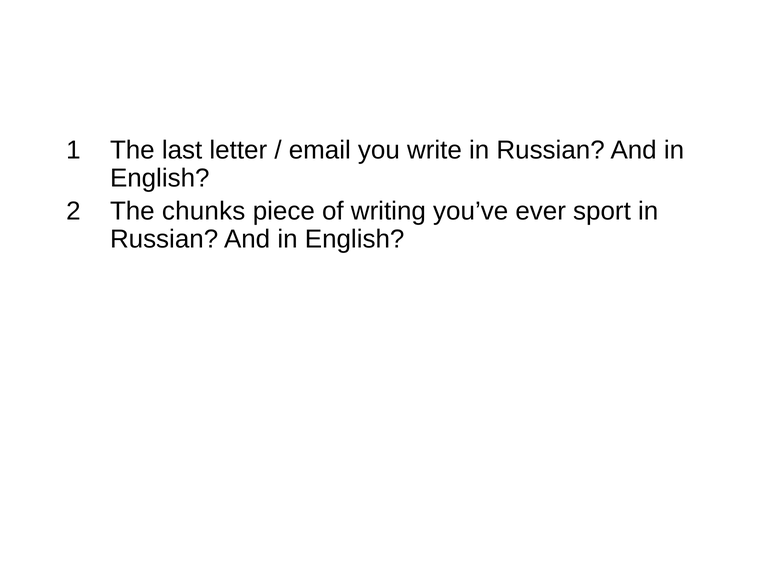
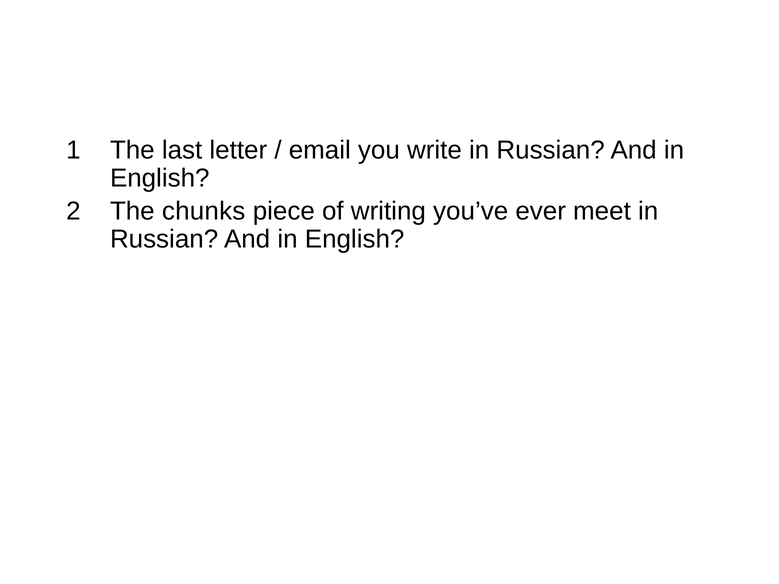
sport: sport -> meet (602, 211)
